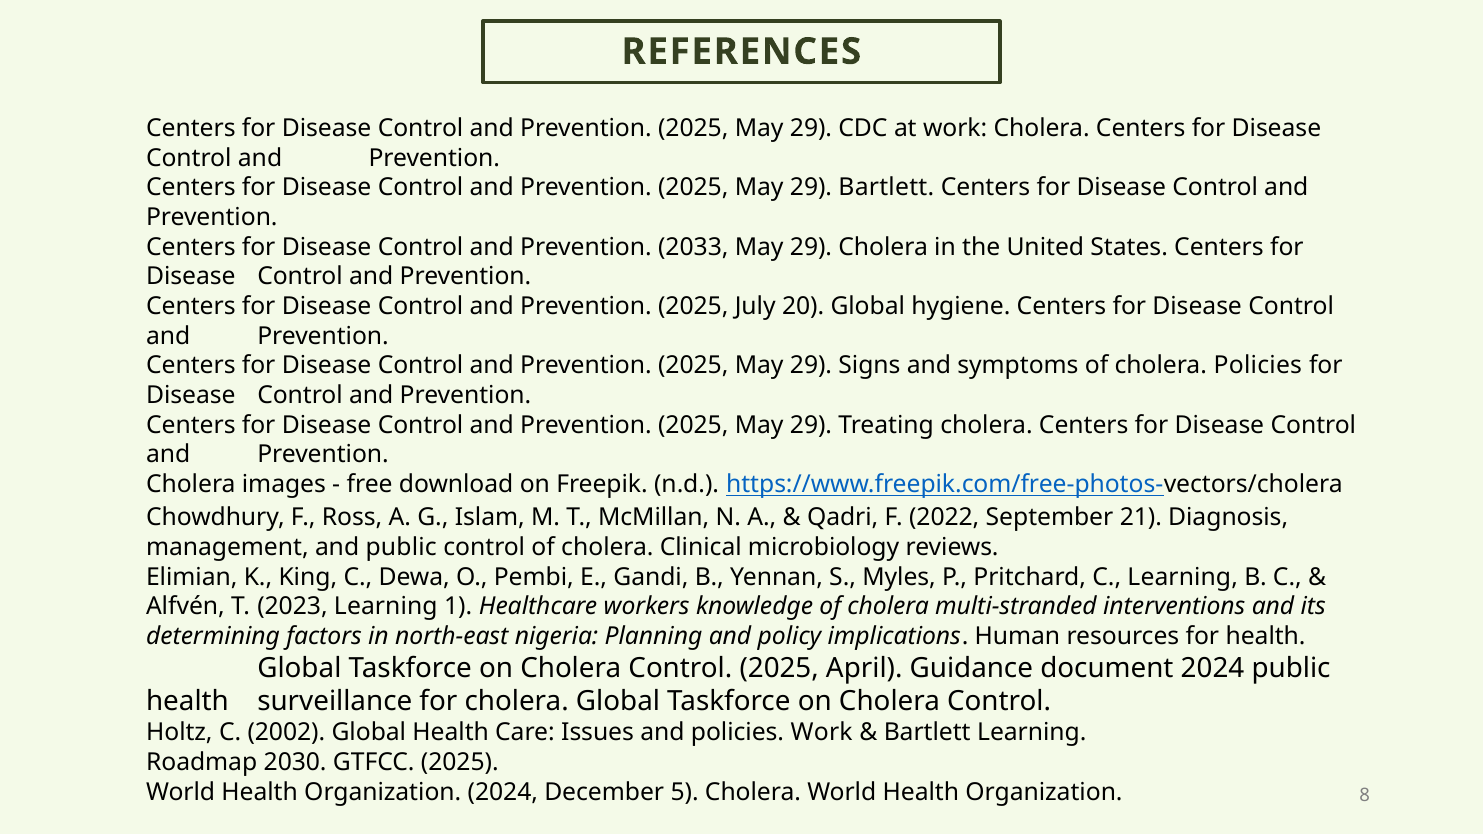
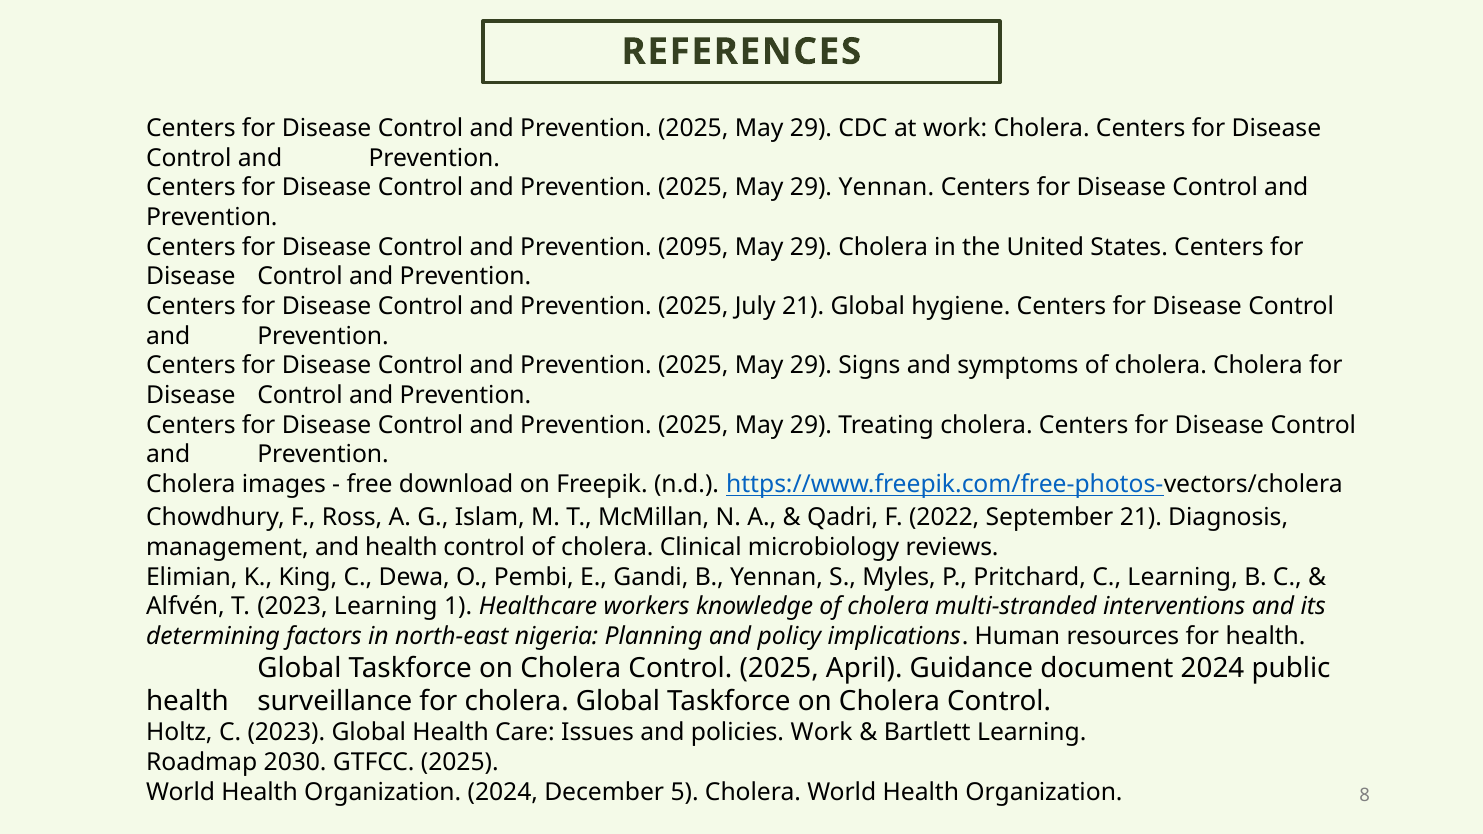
29 Bartlett: Bartlett -> Yennan (886, 188)
2033: 2033 -> 2095 (693, 247)
July 20: 20 -> 21 (803, 306)
cholera Policies: Policies -> Cholera (1258, 366)
and public: public -> health (401, 547)
C 2002: 2002 -> 2023 (286, 733)
